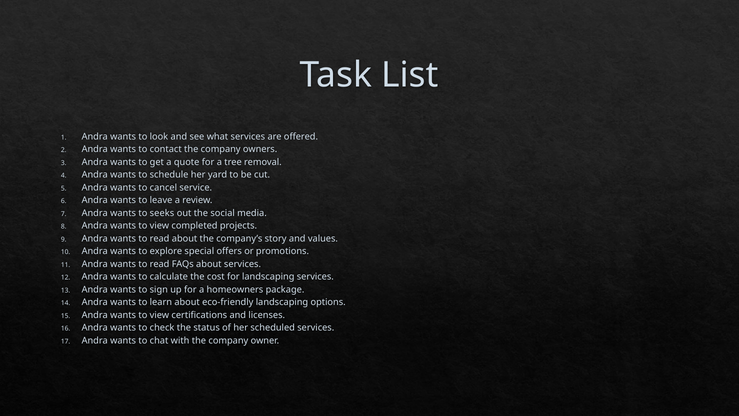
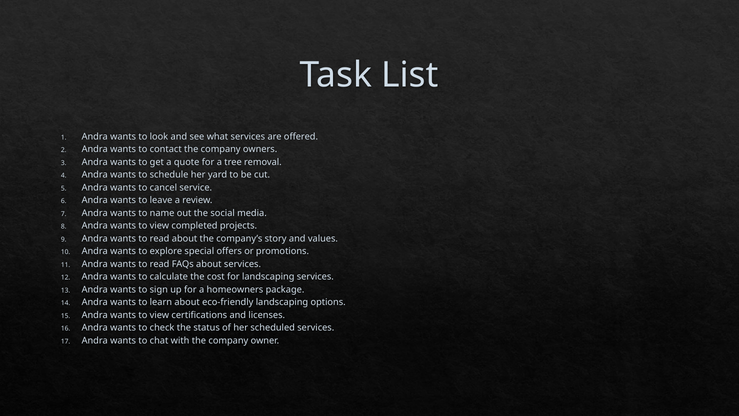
seeks: seeks -> name (162, 213)
